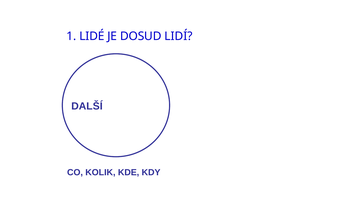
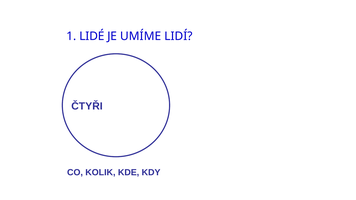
DOSUD: DOSUD -> UMÍME (141, 36)
DALŠÍ: DALŠÍ -> ČTYŘI (87, 106)
